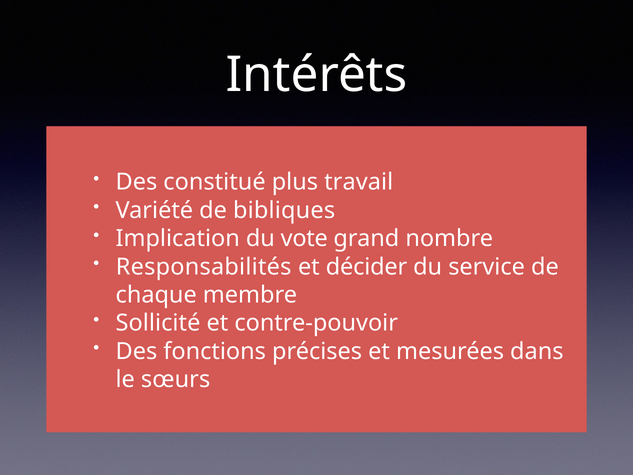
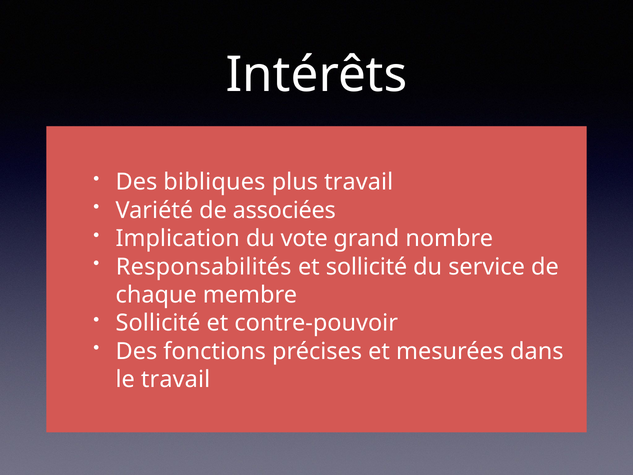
constitué: constitué -> bibliques (214, 182)
bibliques: bibliques -> associées (284, 210)
et décider: décider -> sollicité (367, 267)
le sœurs: sœurs -> travail (176, 379)
